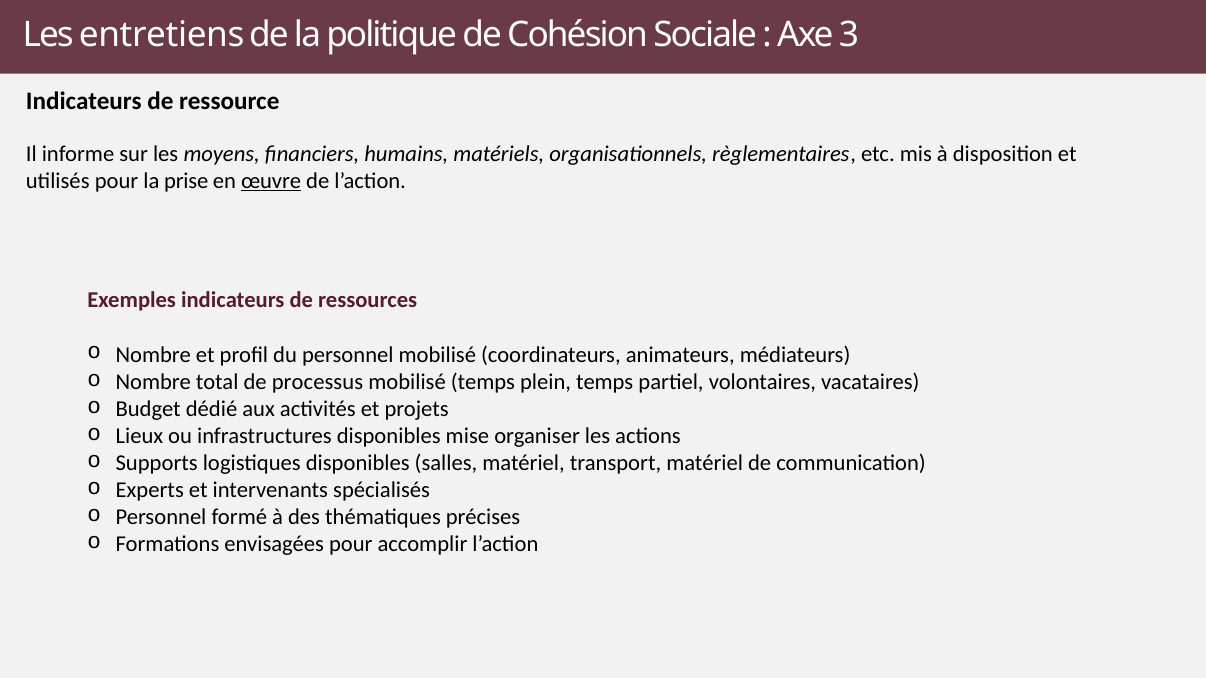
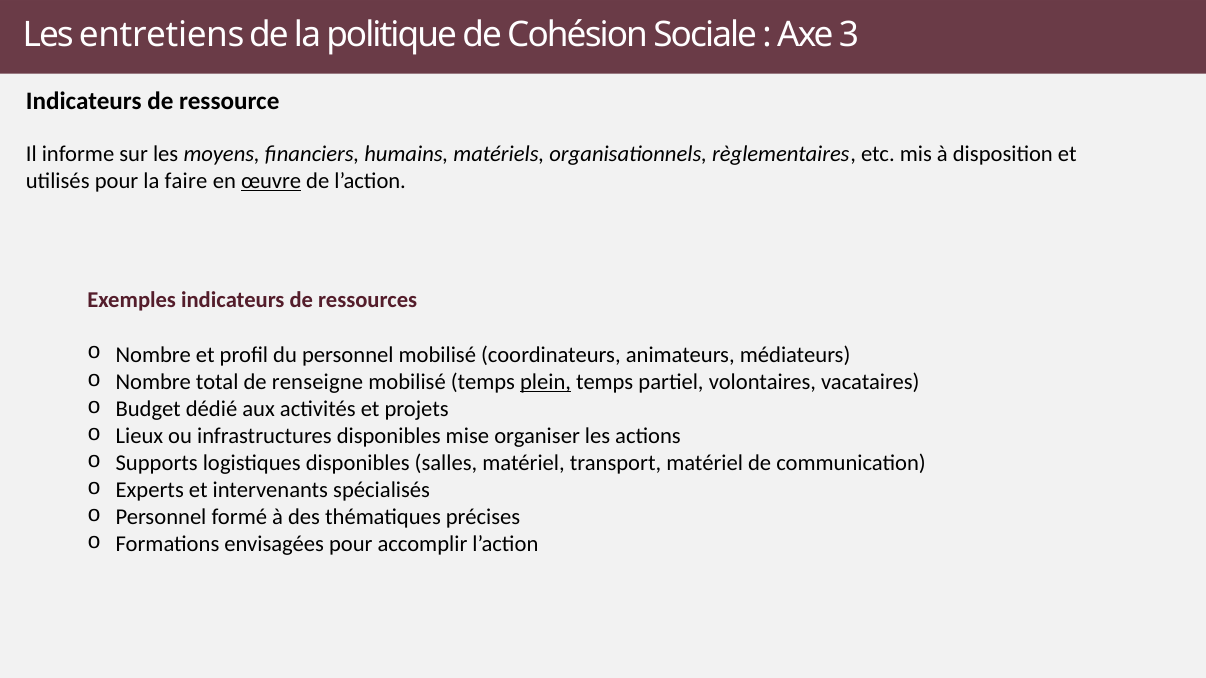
prise: prise -> faire (186, 181)
processus: processus -> renseigne (317, 382)
plein underline: none -> present (546, 382)
